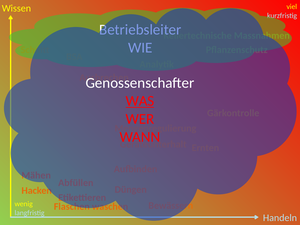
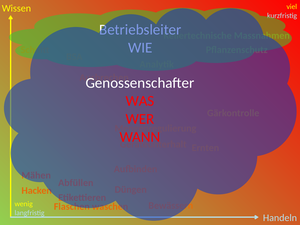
WAS underline: present -> none (140, 101)
